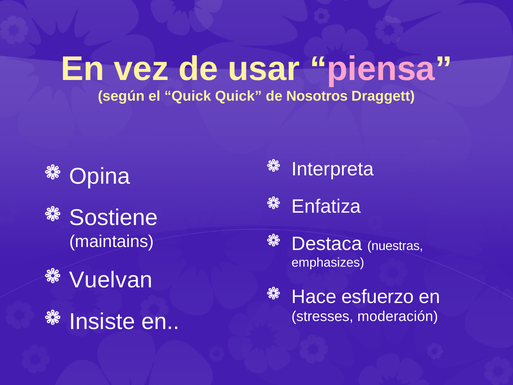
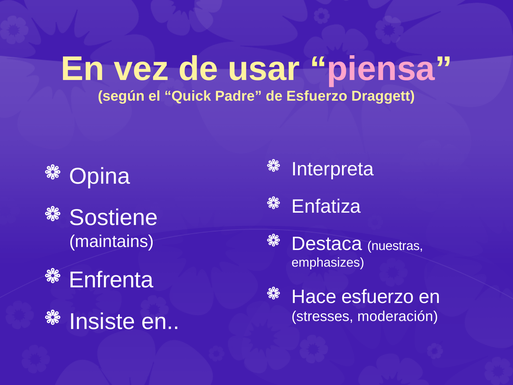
Quick Quick: Quick -> Padre (238, 96)
de Nosotros: Nosotros -> Esfuerzo (317, 96)
Vuelvan: Vuelvan -> Enfrenta (111, 280)
